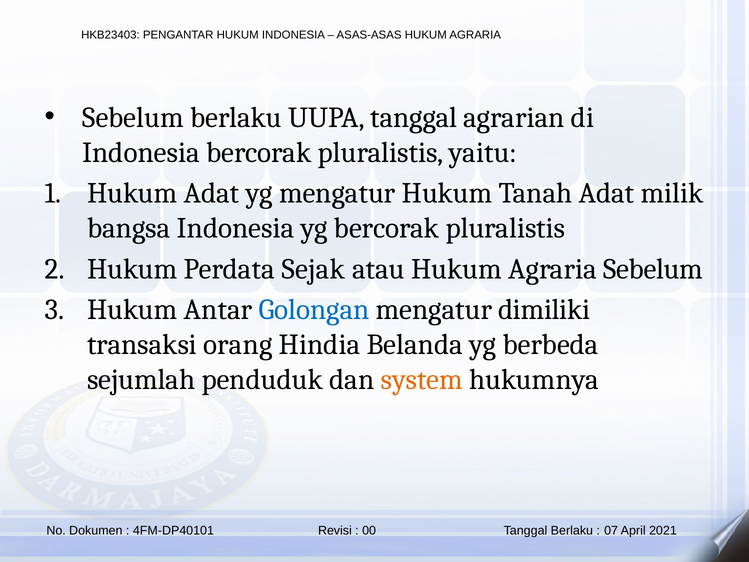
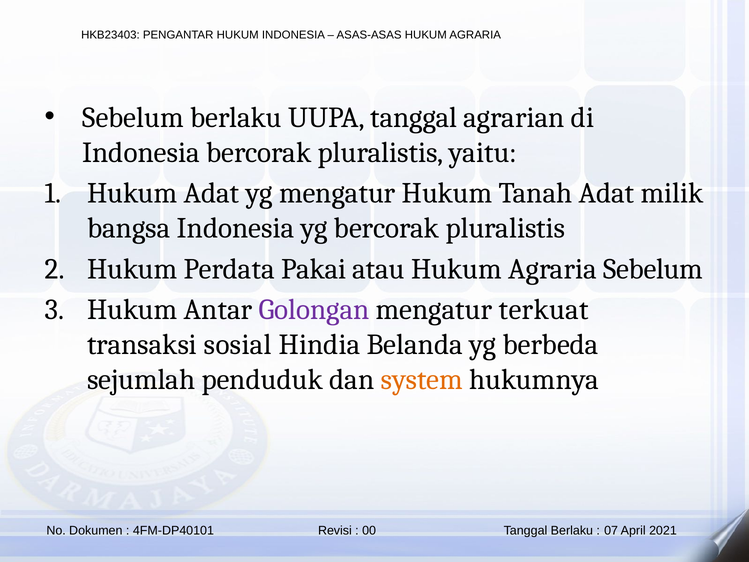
Sejak: Sejak -> Pakai (314, 269)
Golongan colour: blue -> purple (314, 310)
dimiliki: dimiliki -> terkuat (544, 310)
orang: orang -> sosial (238, 345)
